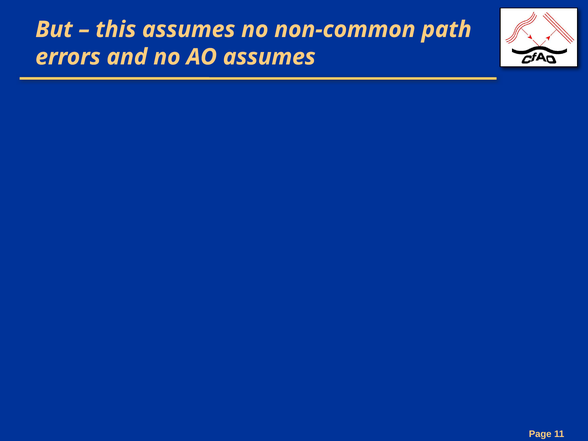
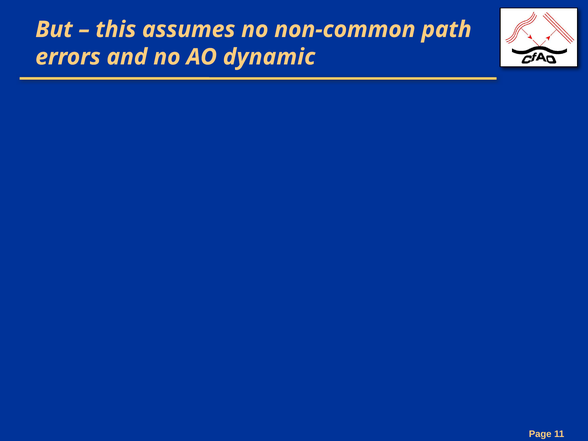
AO assumes: assumes -> dynamic (269, 57)
